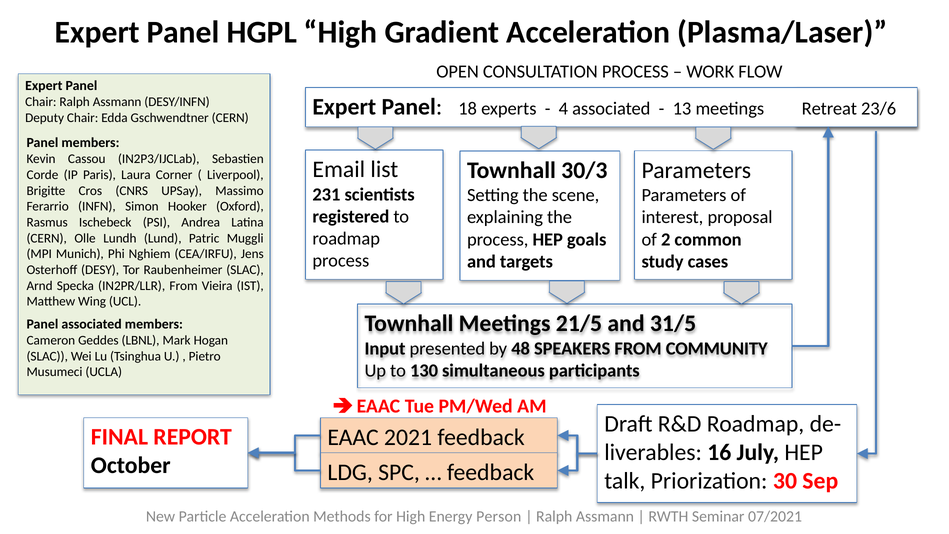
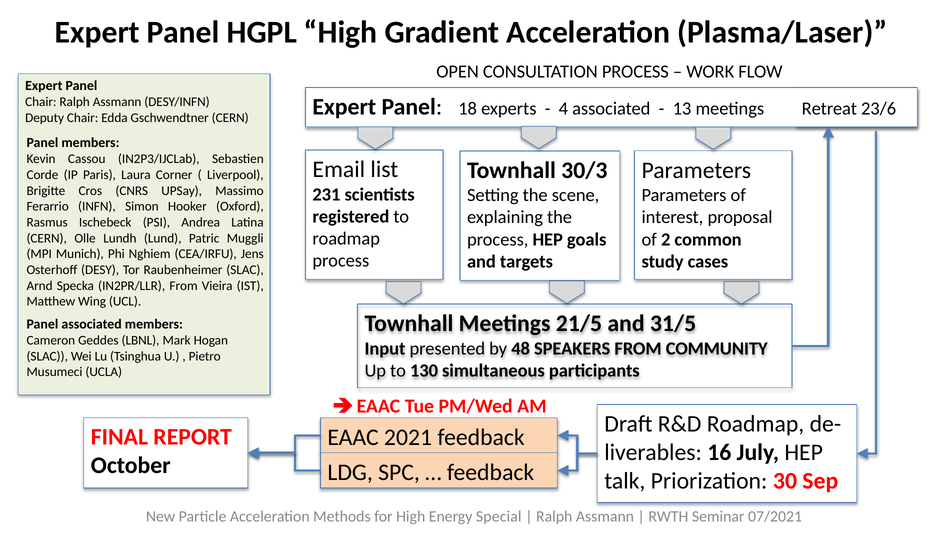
Person: Person -> Special (499, 516)
